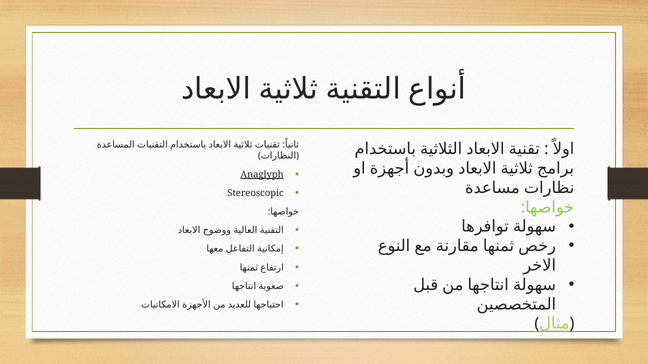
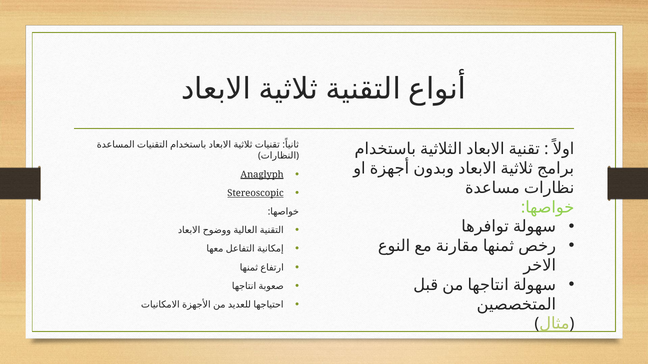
Stereoscopic underline: none -> present (256, 193)
